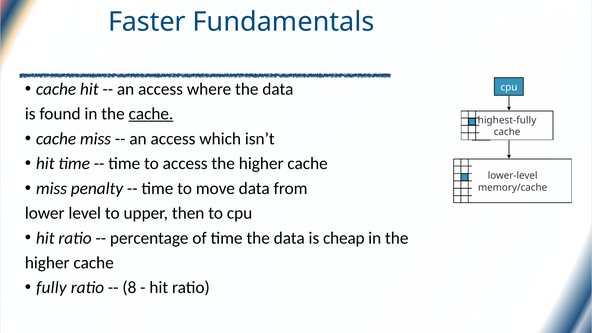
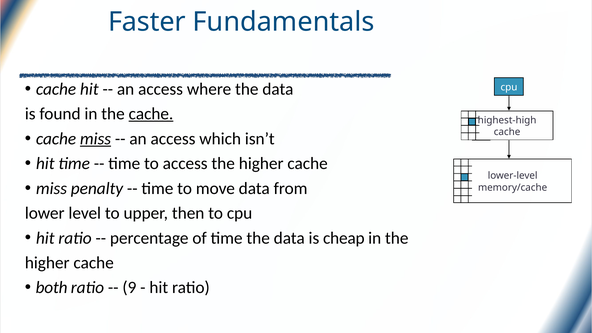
highest-fully: highest-fully -> highest-high (507, 120)
miss underline: none -> present (96, 139)
fully: fully -> both (52, 288)
8: 8 -> 9 (129, 288)
